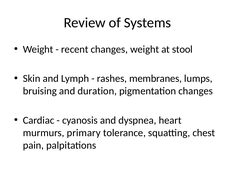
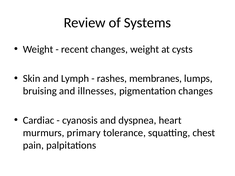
stool: stool -> cysts (182, 49)
duration: duration -> illnesses (97, 91)
